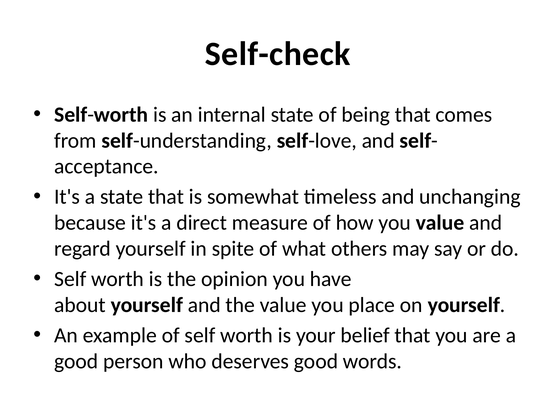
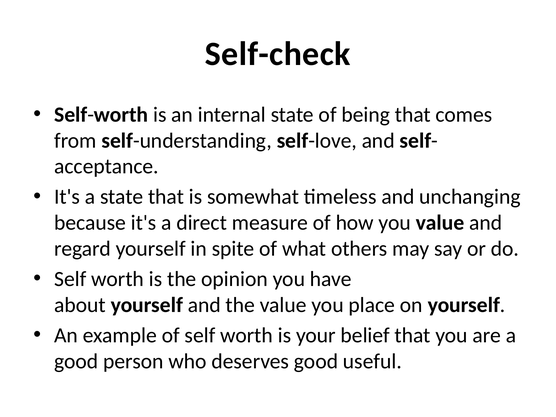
words: words -> useful (372, 361)
